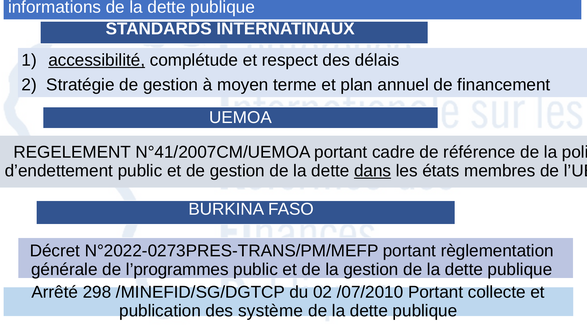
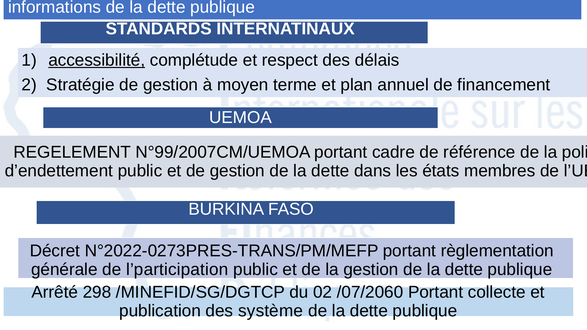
N°41/2007CM/UEMOA: N°41/2007CM/UEMOA -> N°99/2007CM/UEMOA (223, 152)
dans underline: present -> none (373, 171)
l’programmes: l’programmes -> l’participation (177, 270)
/07/2010: /07/2010 -> /07/2060 (370, 293)
